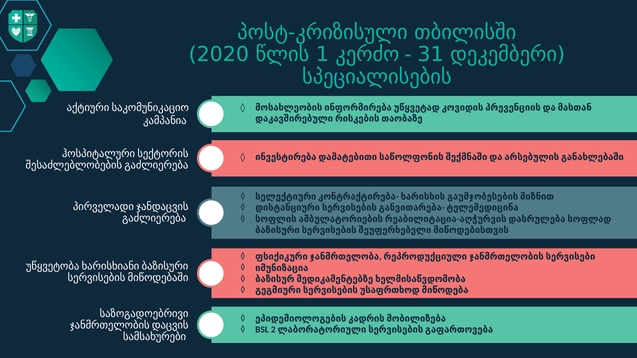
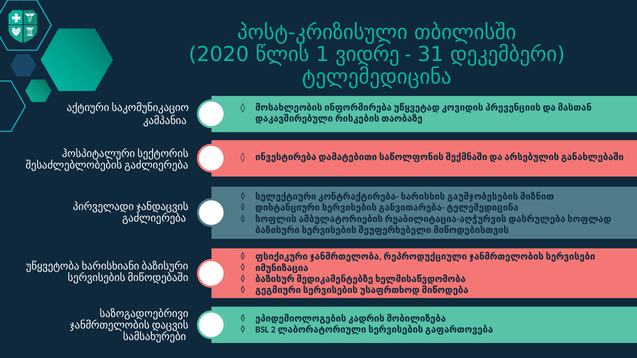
კერძო: კერძო -> ვიდრე (367, 55)
სპეციალისების: სპეციალისების -> ტელემედიცინა (377, 77)
